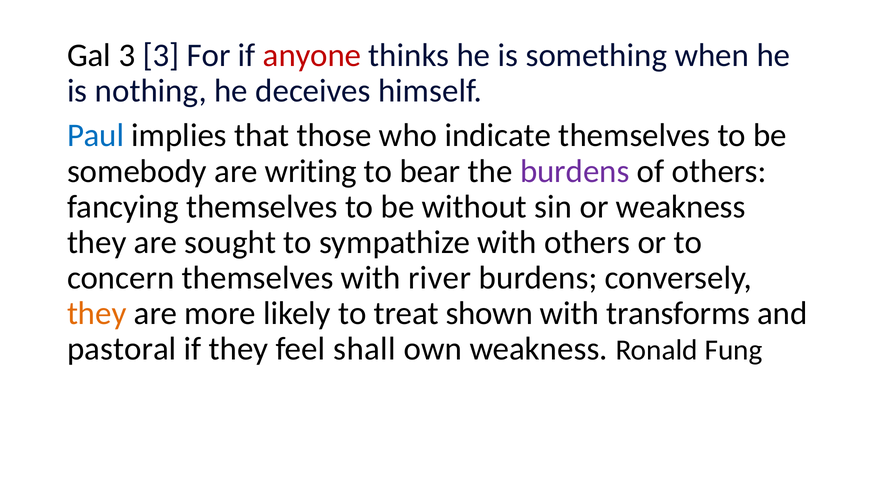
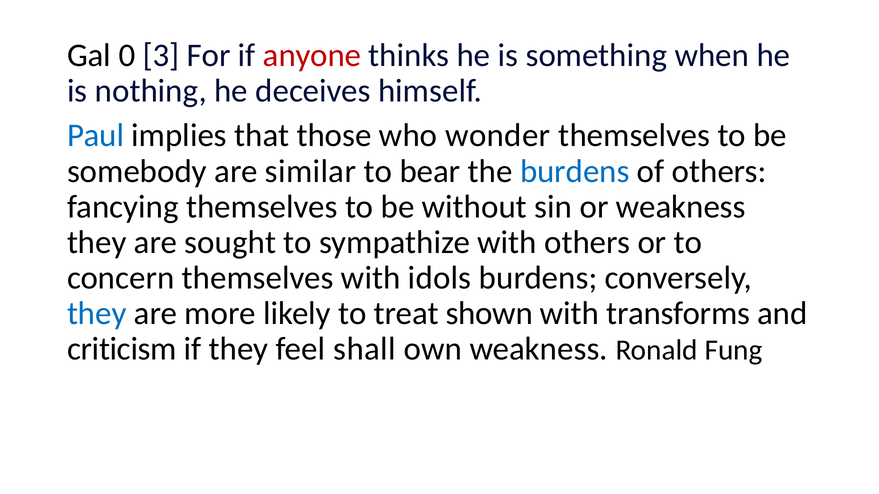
Gal 3: 3 -> 0 (127, 55)
indicate: indicate -> wonder (498, 136)
writing: writing -> similar (311, 171)
burdens colour: purple -> blue (575, 171)
river: river -> idols (440, 278)
they colour: orange -> blue (97, 314)
pastoral: pastoral -> criticism (122, 349)
